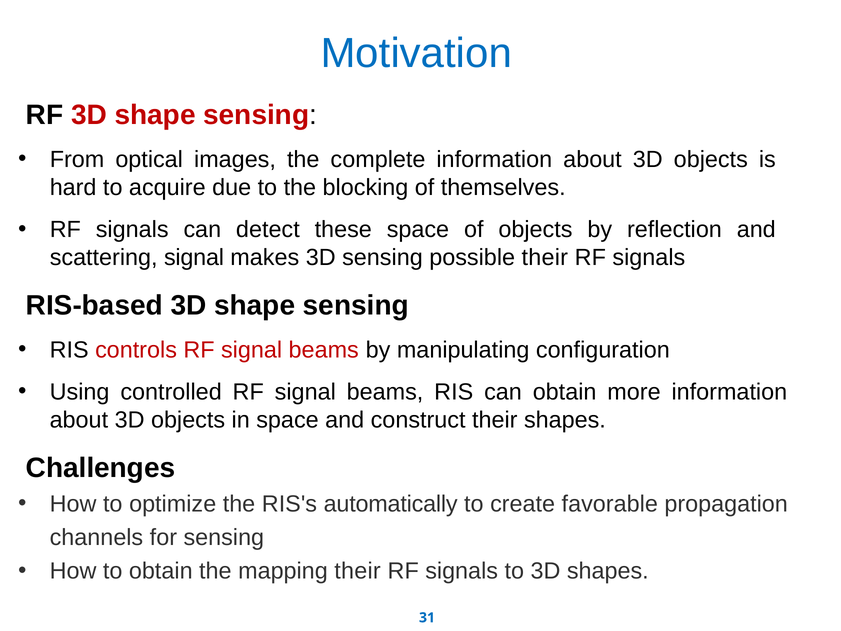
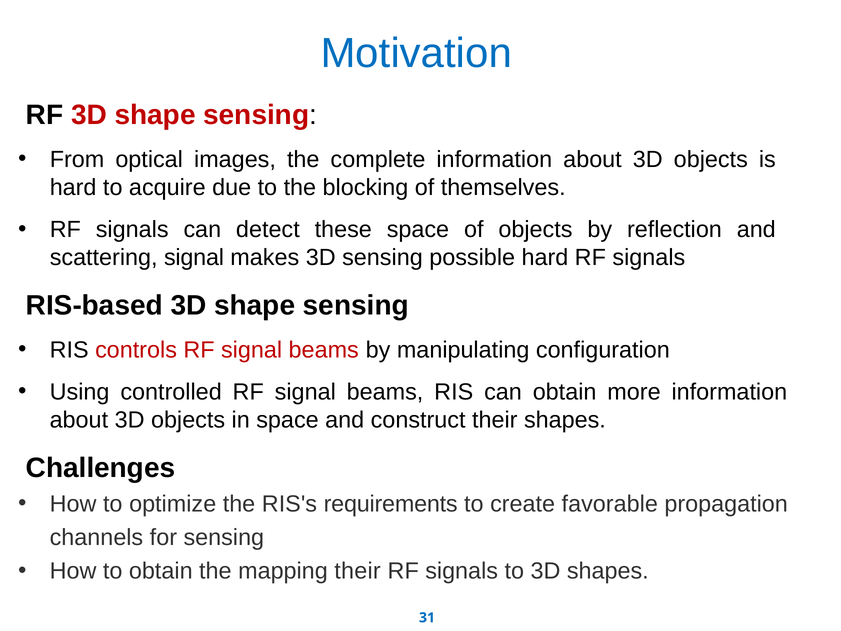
possible their: their -> hard (545, 258)
automatically: automatically -> requirements (391, 504)
